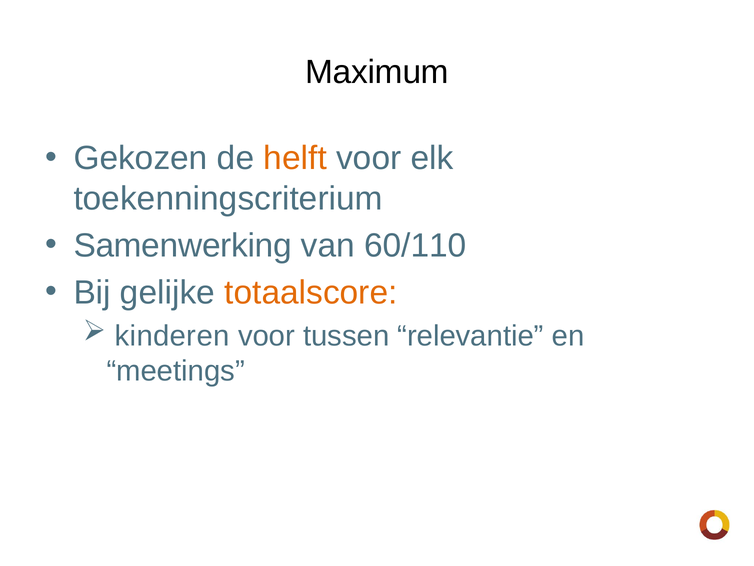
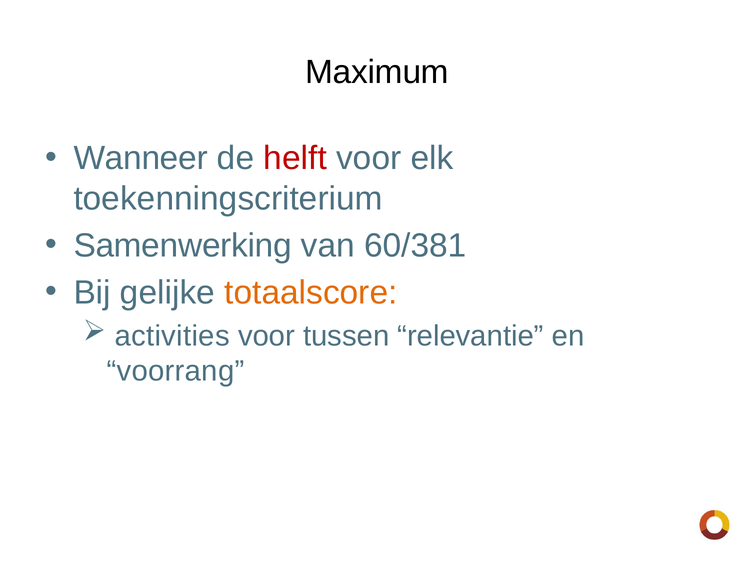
Gekozen: Gekozen -> Wanneer (141, 158)
helft colour: orange -> red (295, 158)
60/110: 60/110 -> 60/381 (415, 245)
kinderen: kinderen -> activities (172, 336)
meetings: meetings -> voorrang (175, 371)
